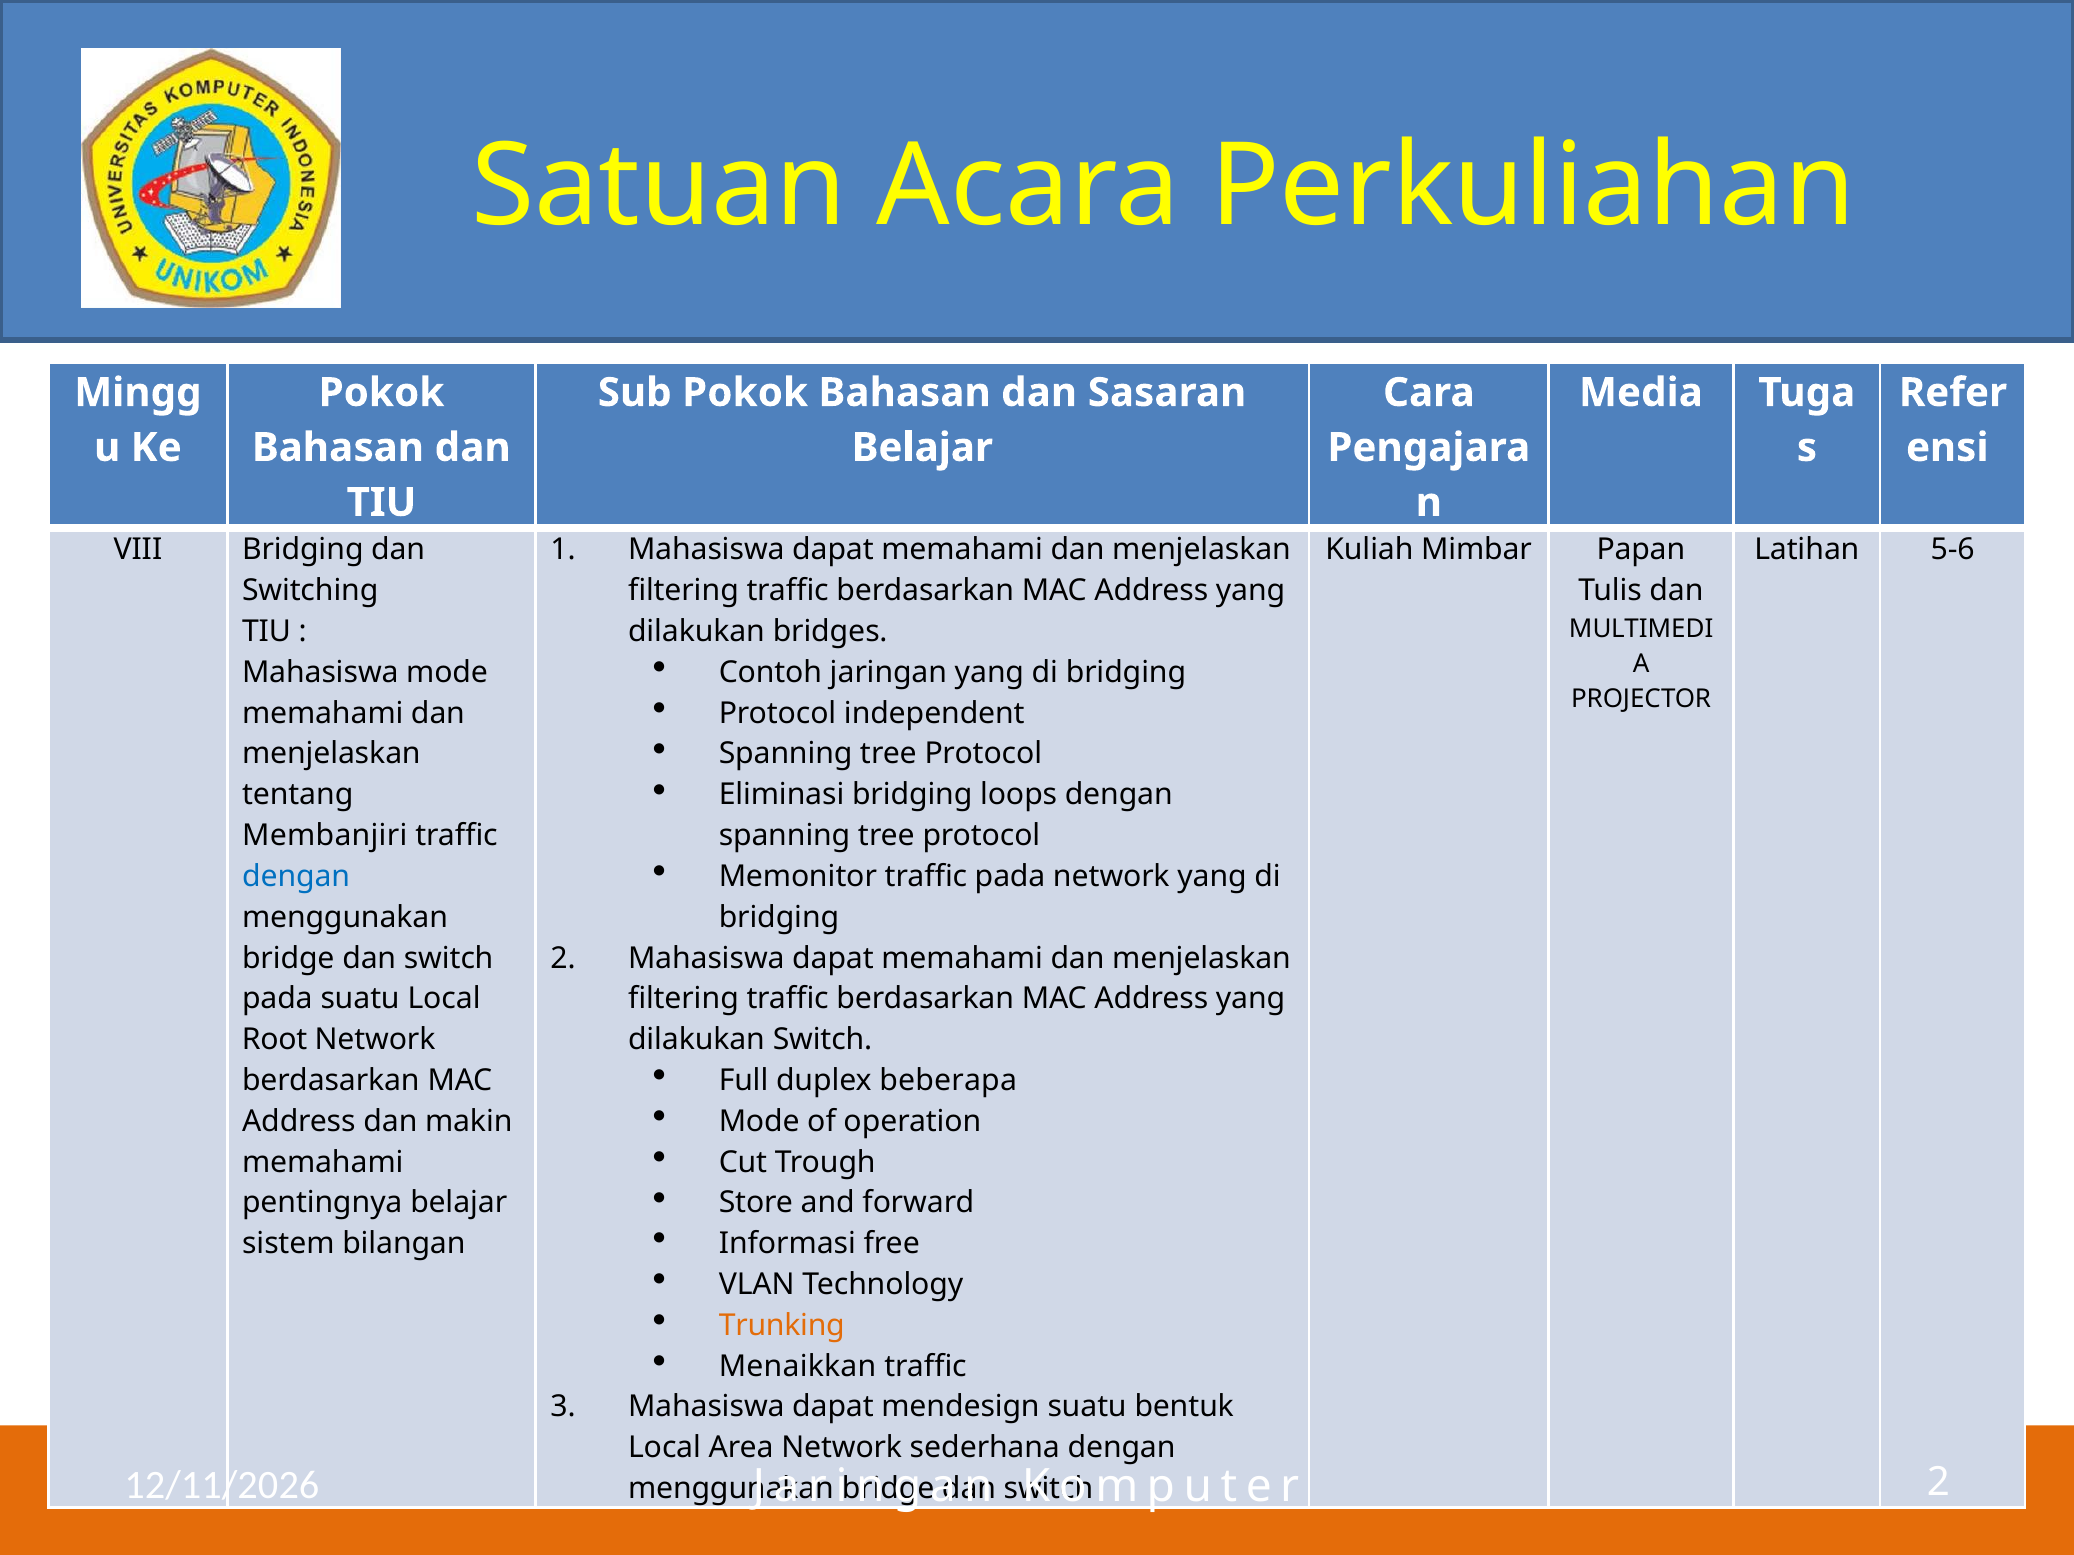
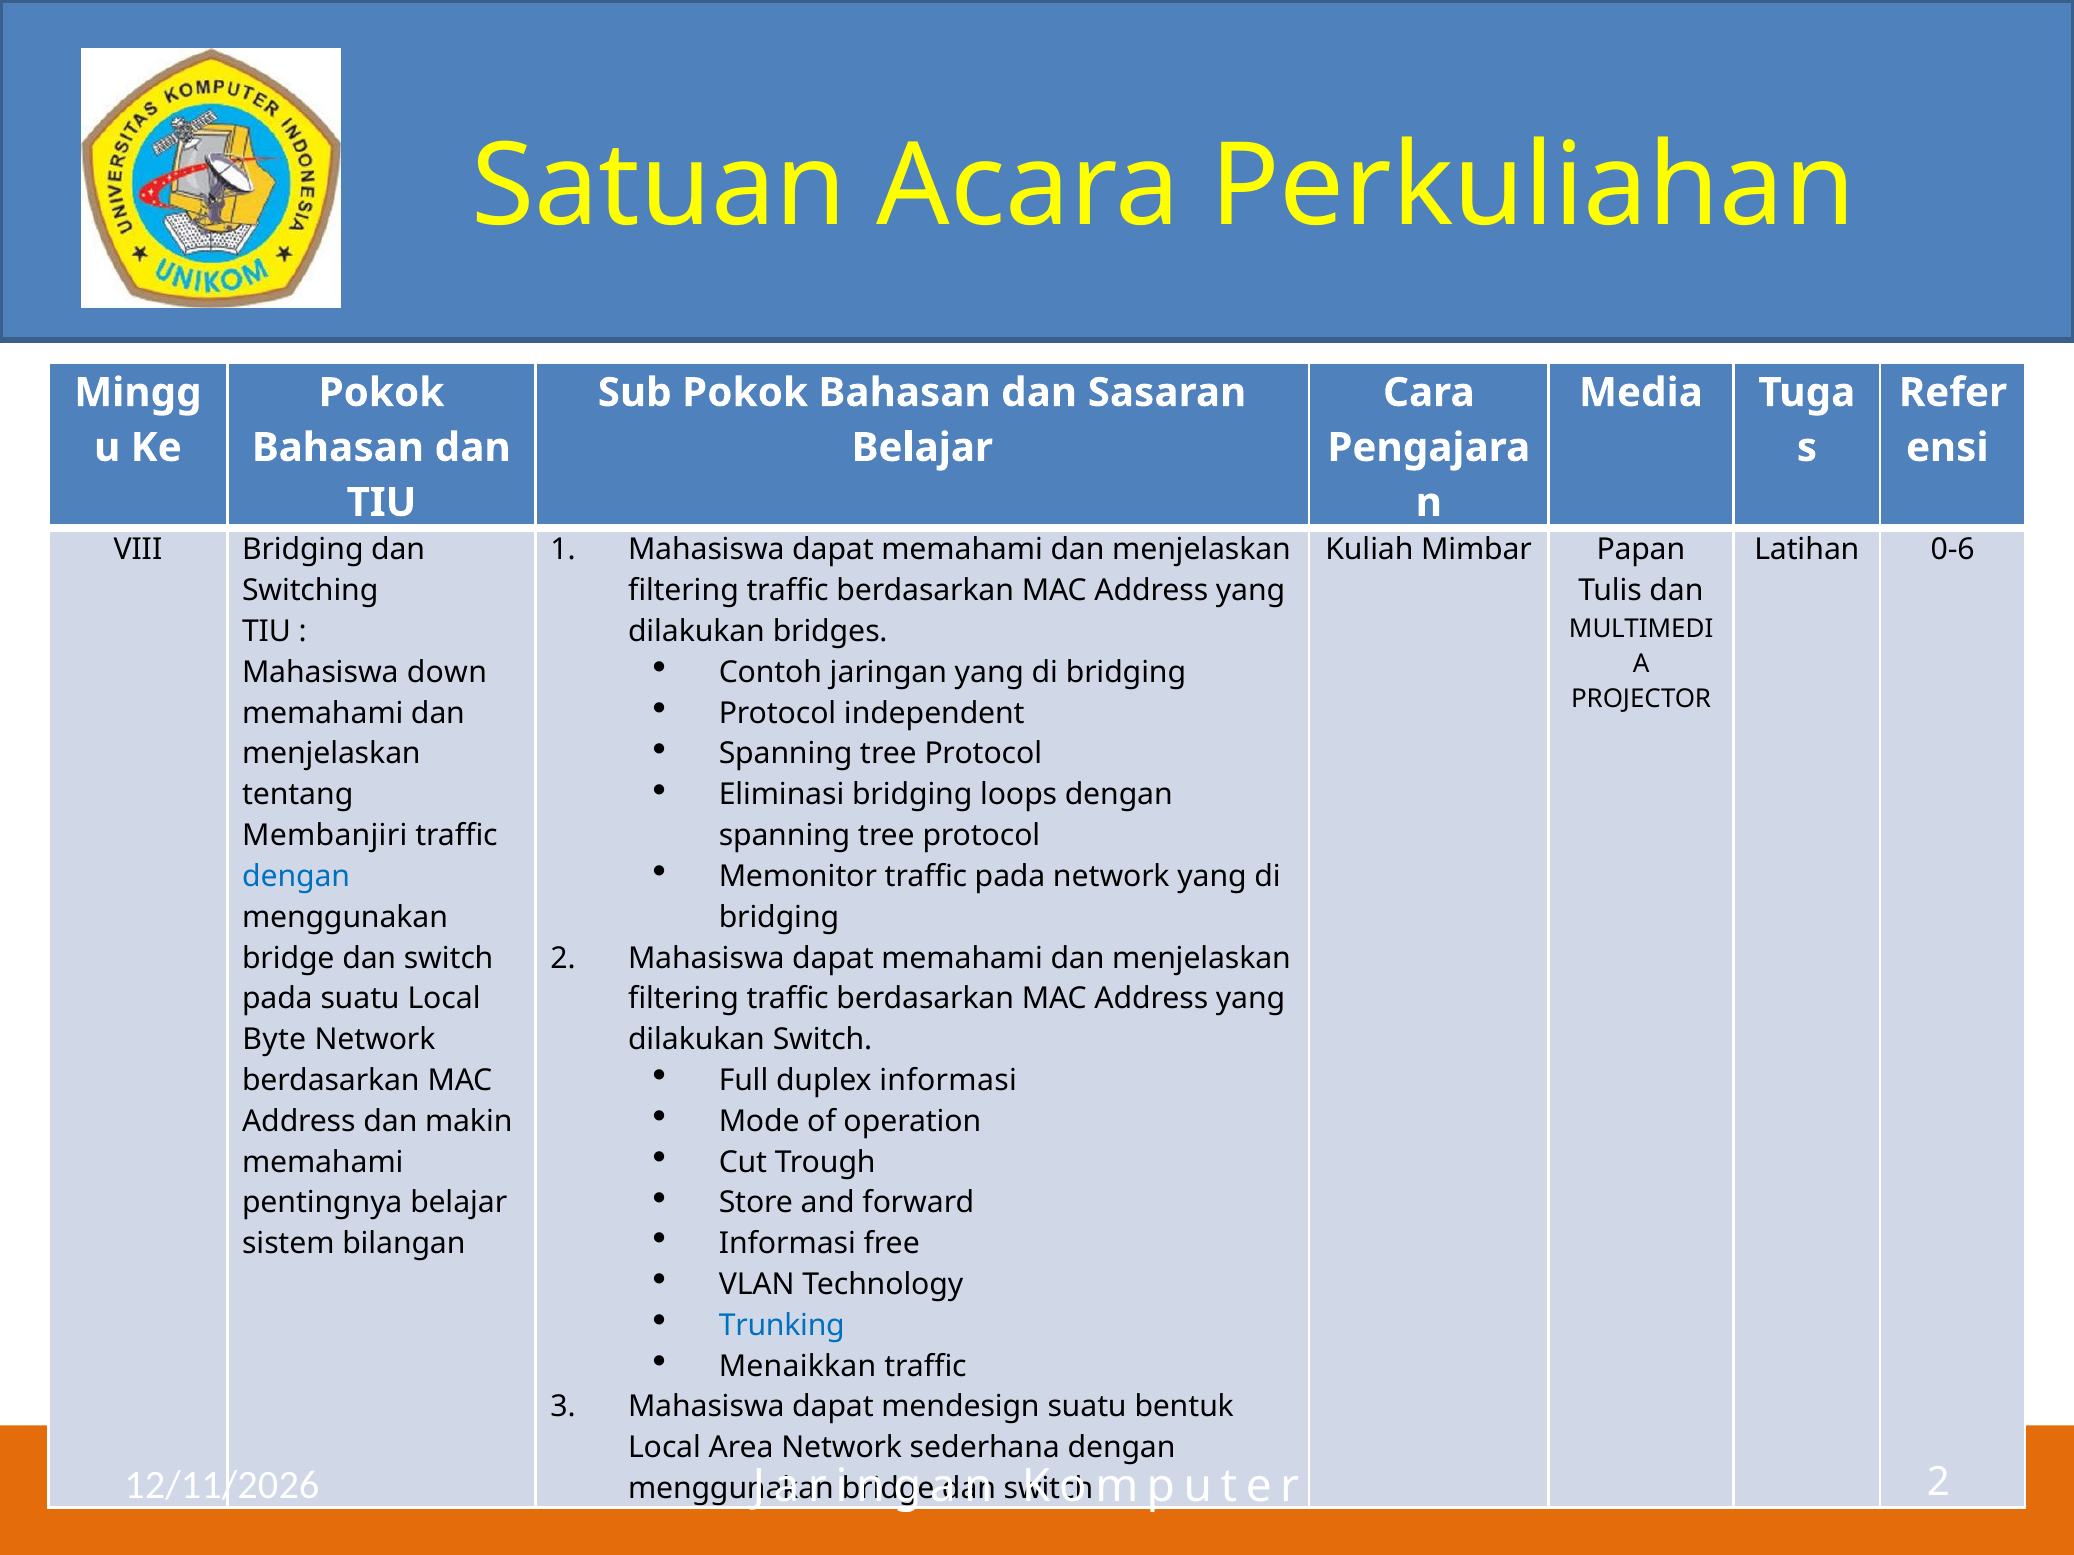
5-6: 5-6 -> 0-6 (1953, 550)
Mahasiswa mode: mode -> down (447, 673)
Root: Root -> Byte (274, 1040)
duplex beberapa: beberapa -> informasi (948, 1081)
Trunking colour: orange -> blue (782, 1326)
